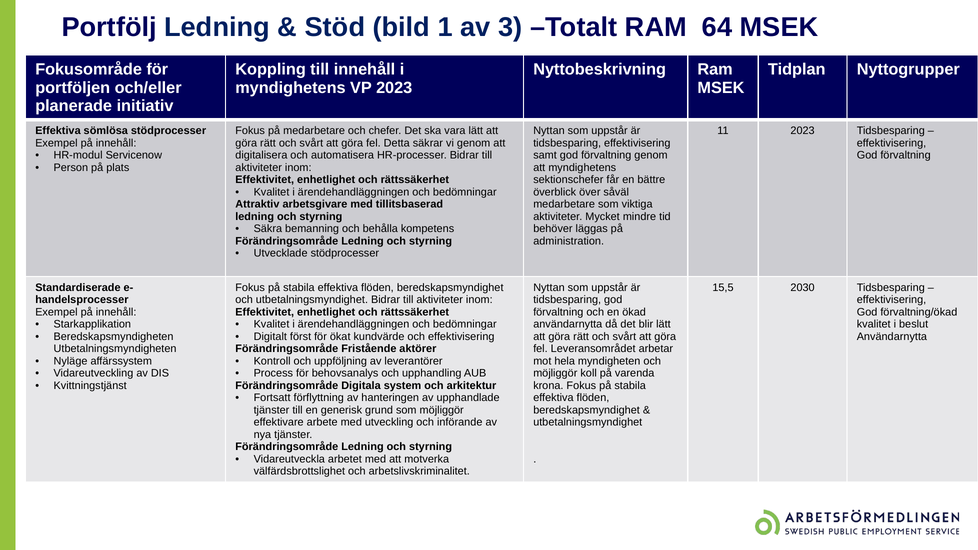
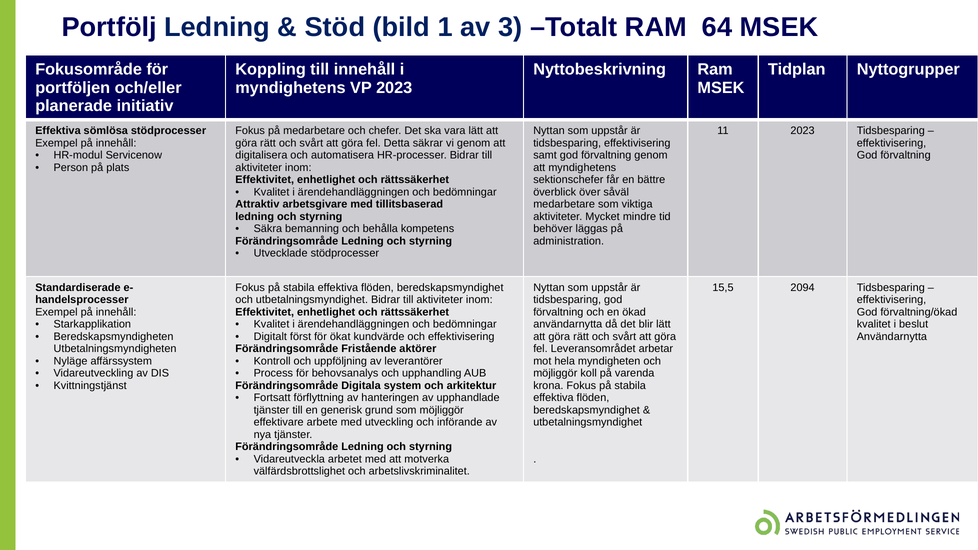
2030: 2030 -> 2094 (803, 288)
